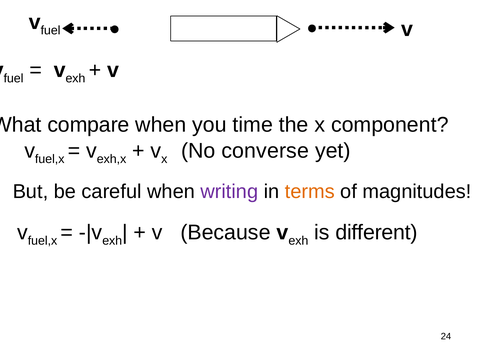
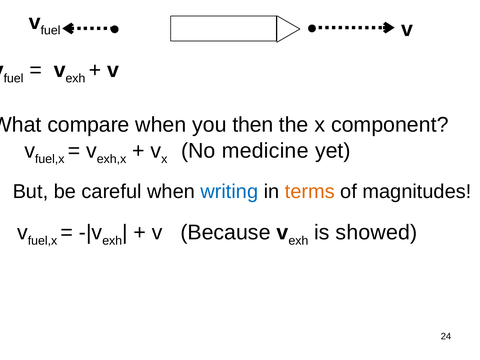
time: time -> then (253, 125)
converse: converse -> medicine (265, 151)
writing colour: purple -> blue (229, 192)
different: different -> showed (376, 233)
